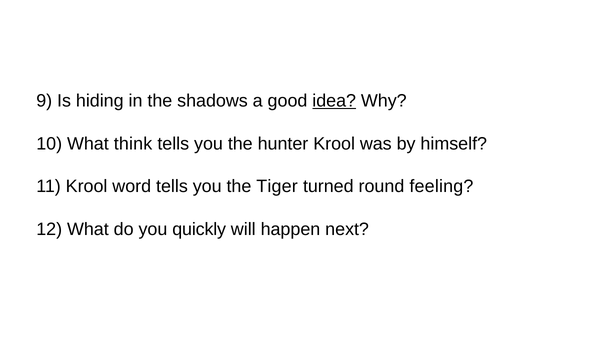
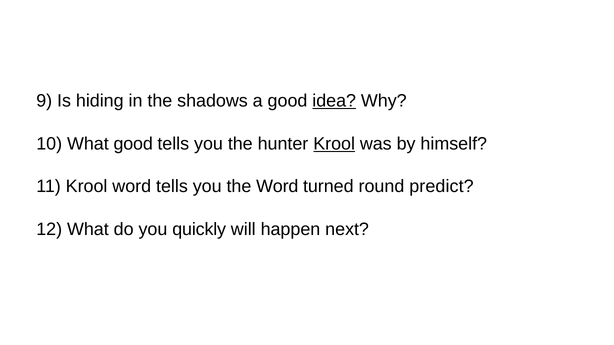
What think: think -> good (133, 144)
Krool underline: none -> present (334, 144)
the Tiger: Tiger -> Word (277, 187)
feeling: feeling -> predict (441, 187)
